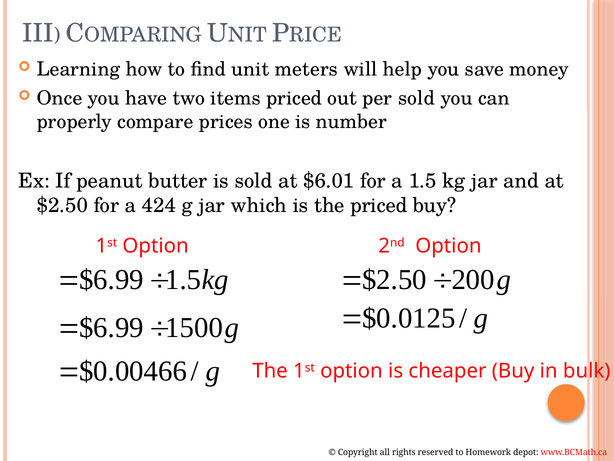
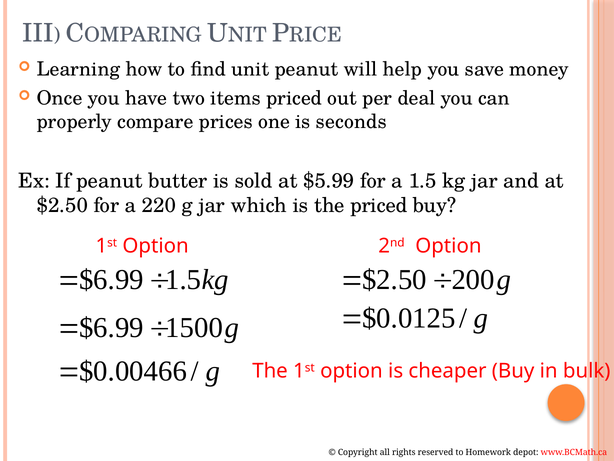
unit meters: meters -> peanut (306, 69)
per sold: sold -> deal (417, 98)
number: number -> seconds (351, 122)
$6.01: $6.01 -> $5.99 (329, 181)
424: 424 -> 220 (159, 205)
